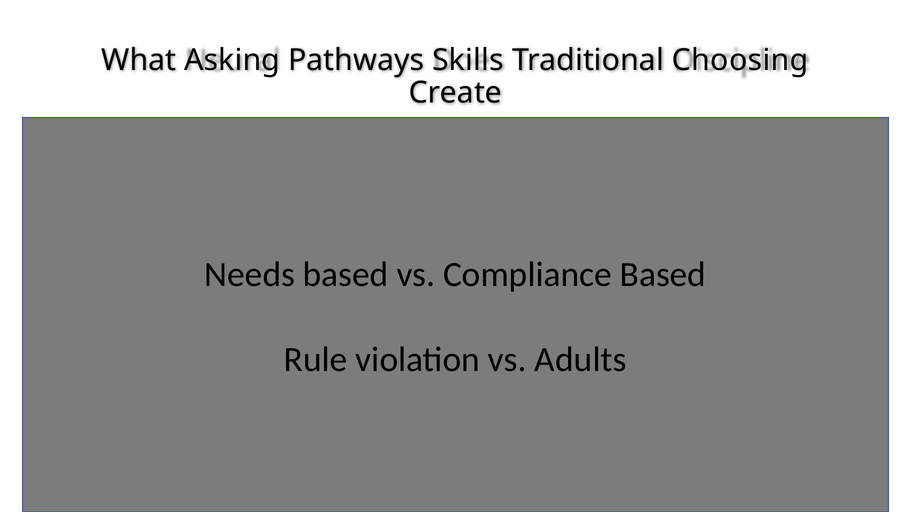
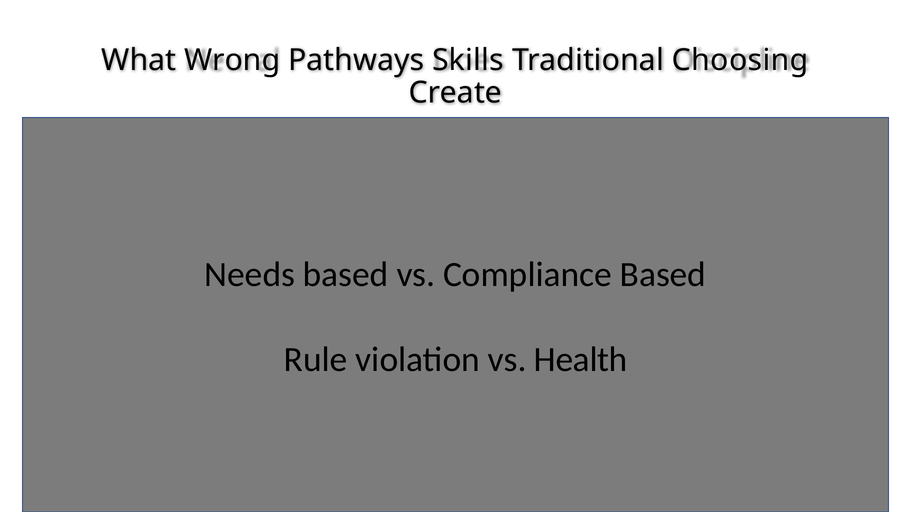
Asking: Asking -> Wrong (232, 60)
Adults: Adults -> Health (581, 360)
